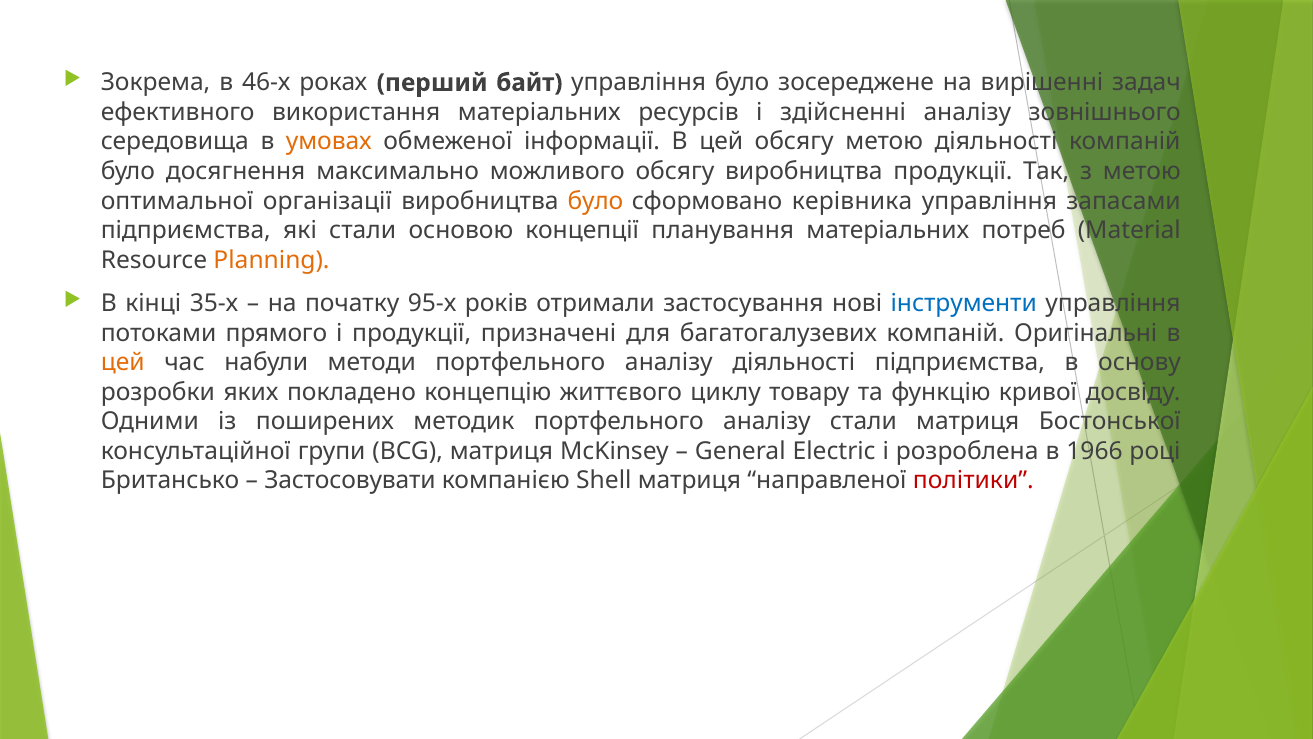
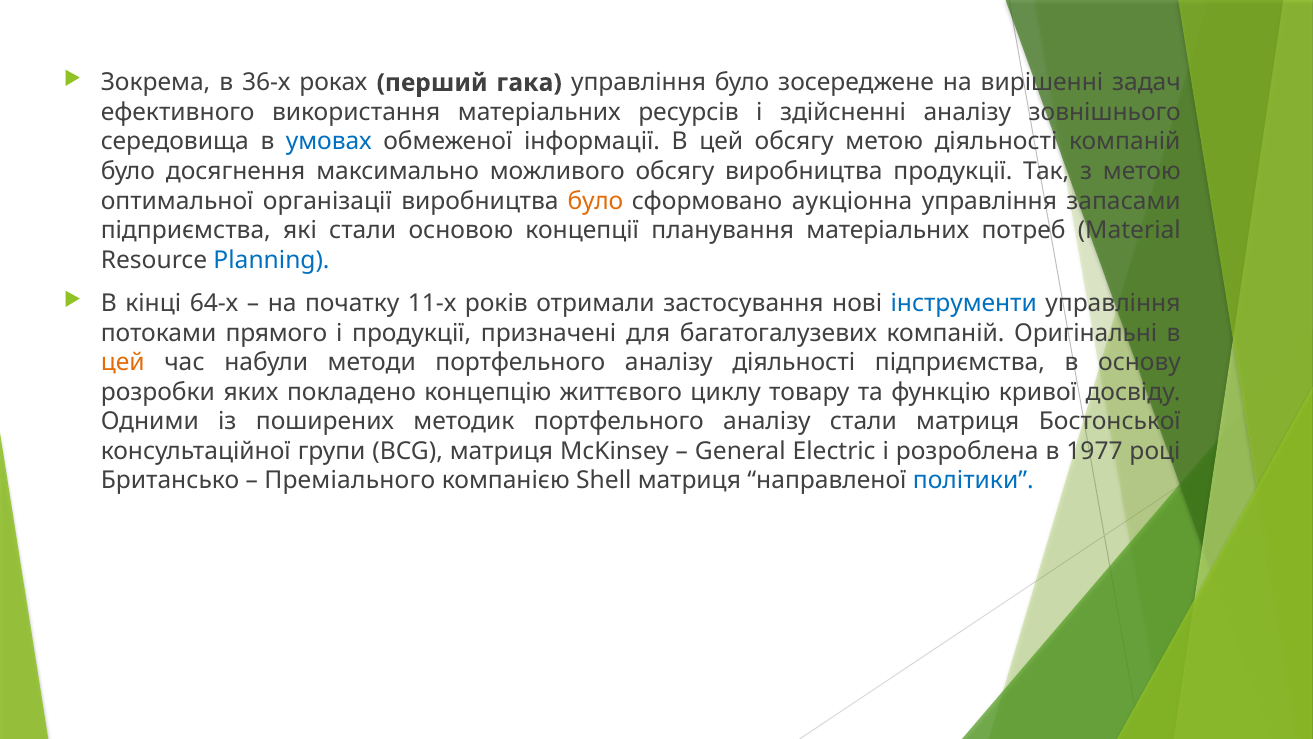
46-х: 46-х -> 36-х (266, 83)
байт: байт -> гака (529, 83)
умовах colour: orange -> blue (329, 142)
керівника: керівника -> аукціонна (852, 201)
Planning colour: orange -> blue (272, 260)
35-х: 35-х -> 64-х (214, 303)
95-х: 95-х -> 11-х (432, 303)
1966: 1966 -> 1977 (1095, 451)
Застосовувати: Застосовувати -> Преміального (350, 480)
політики colour: red -> blue (973, 480)
